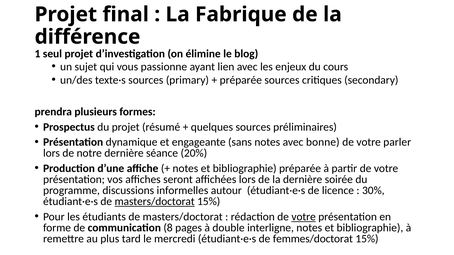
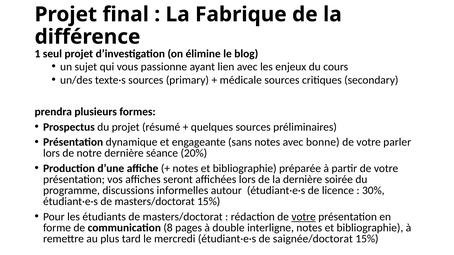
préparée: préparée -> médicale (241, 80)
masters/doctorat underline: present -> none (155, 202)
femmes/doctorat: femmes/doctorat -> saignée/doctorat (313, 239)
